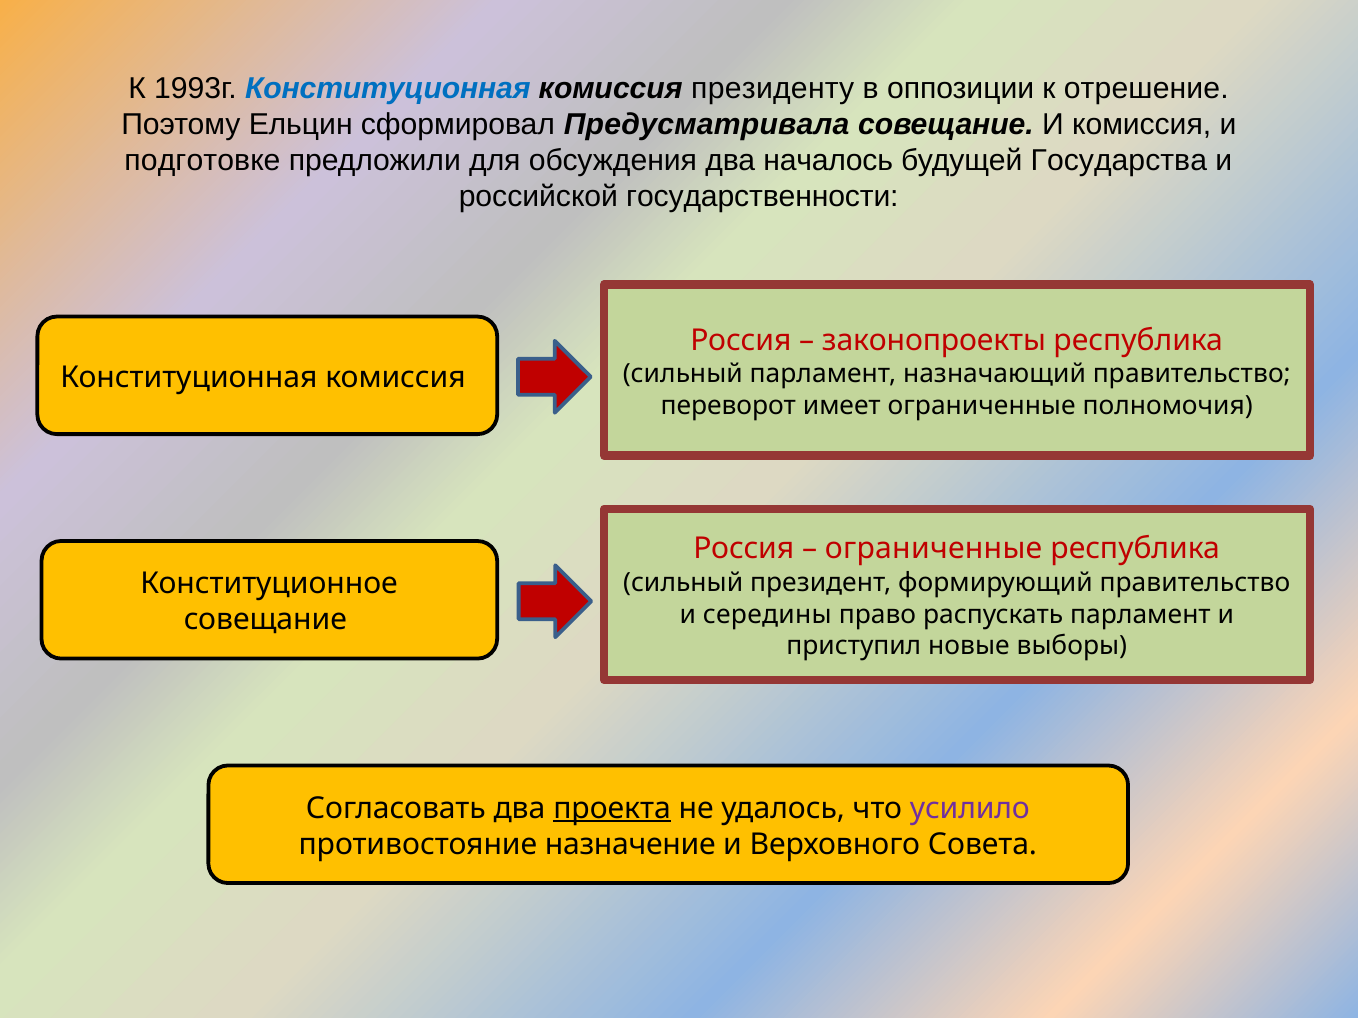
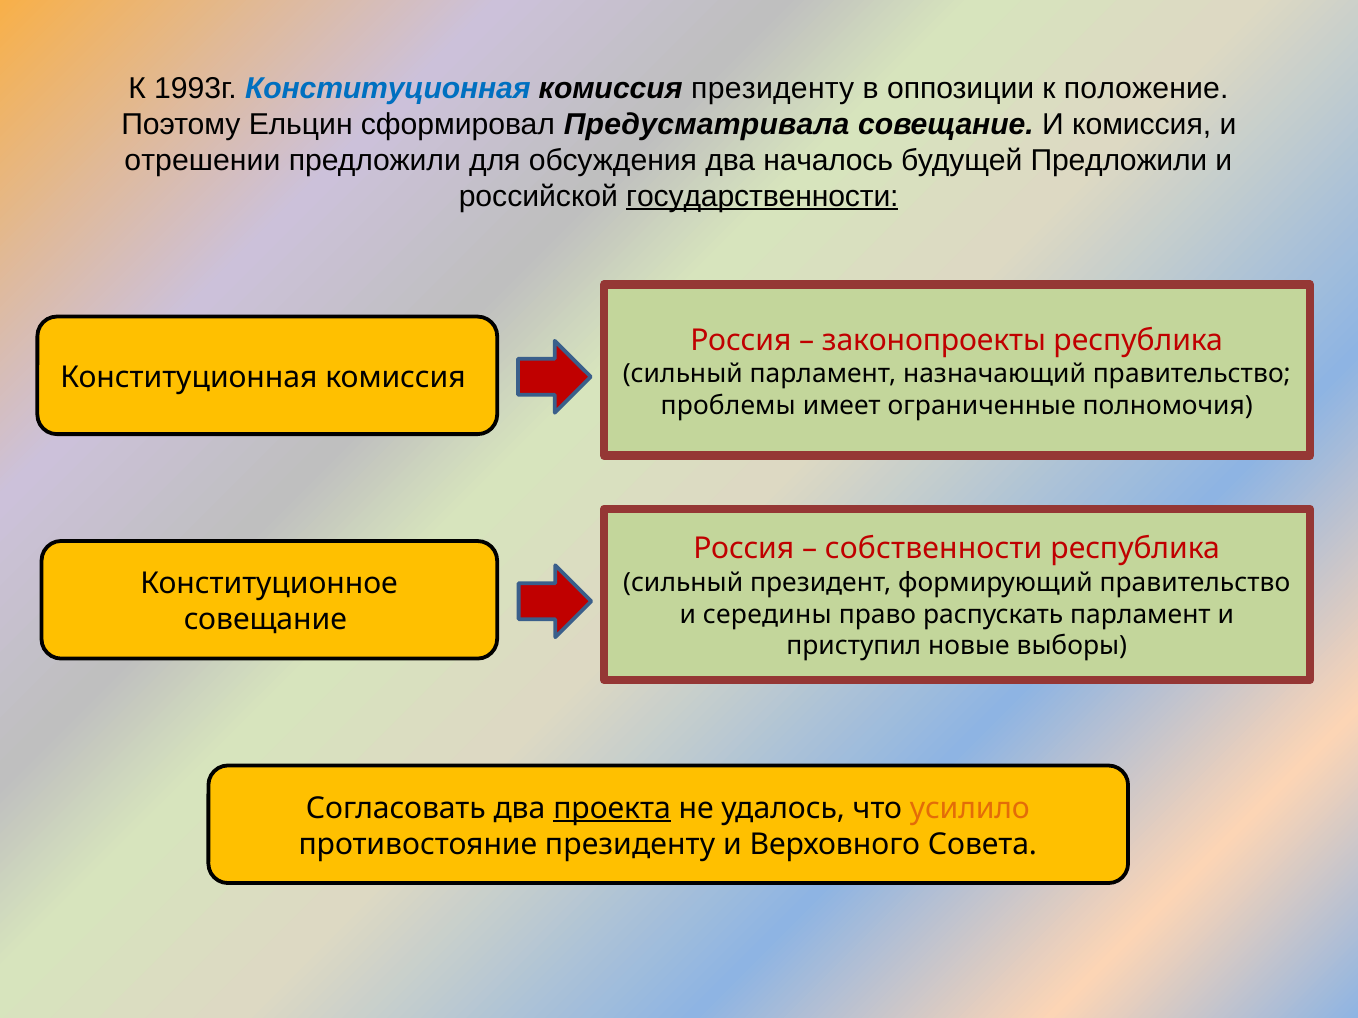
отрешение: отрешение -> положение (1146, 88)
подготовке: подготовке -> отрешении (202, 160)
будущей Государства: Государства -> Предложили (1119, 160)
государственности underline: none -> present (762, 197)
переворот: переворот -> проблемы (728, 406)
ограниченные: ограниченные -> собственности (934, 549)
усилило colour: purple -> orange (970, 809)
противостояние назначение: назначение -> президенту (630, 845)
